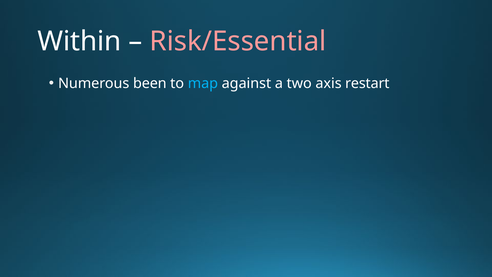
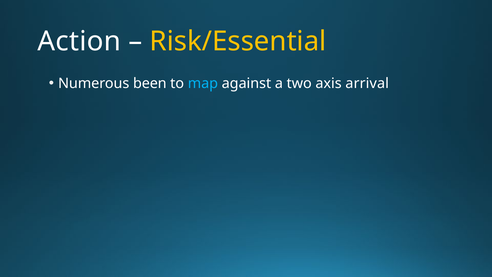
Within: Within -> Action (79, 41)
Risk/Essential colour: pink -> yellow (238, 41)
restart: restart -> arrival (367, 83)
